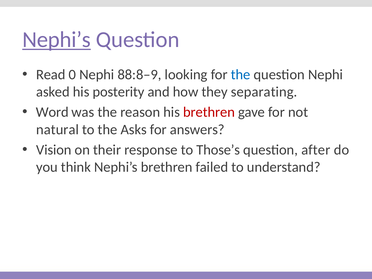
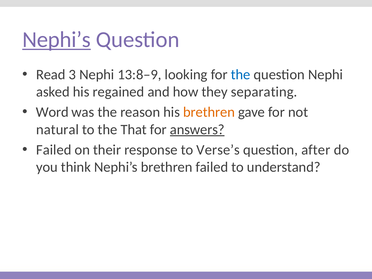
0: 0 -> 3 (72, 75)
88:8–9: 88:8–9 -> 13:8–9 (139, 75)
posterity: posterity -> regained (118, 92)
brethren colour: red -> orange (209, 112)
Asks: Asks -> That (134, 130)
answers underline: none -> present (197, 130)
Vision: Vision -> Failed (54, 150)
Those’s: Those’s -> Verse’s (218, 150)
